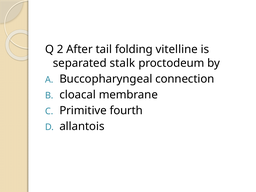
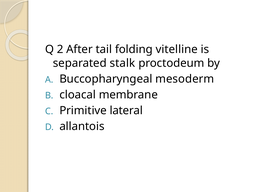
connection: connection -> mesoderm (185, 79)
fourth: fourth -> lateral (126, 110)
